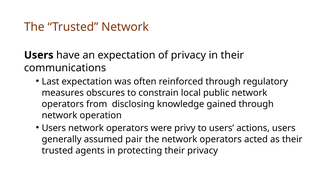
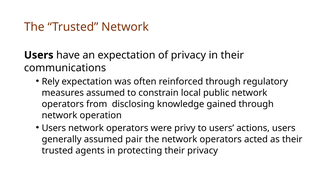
Last: Last -> Rely (51, 82)
measures obscures: obscures -> assumed (106, 93)
